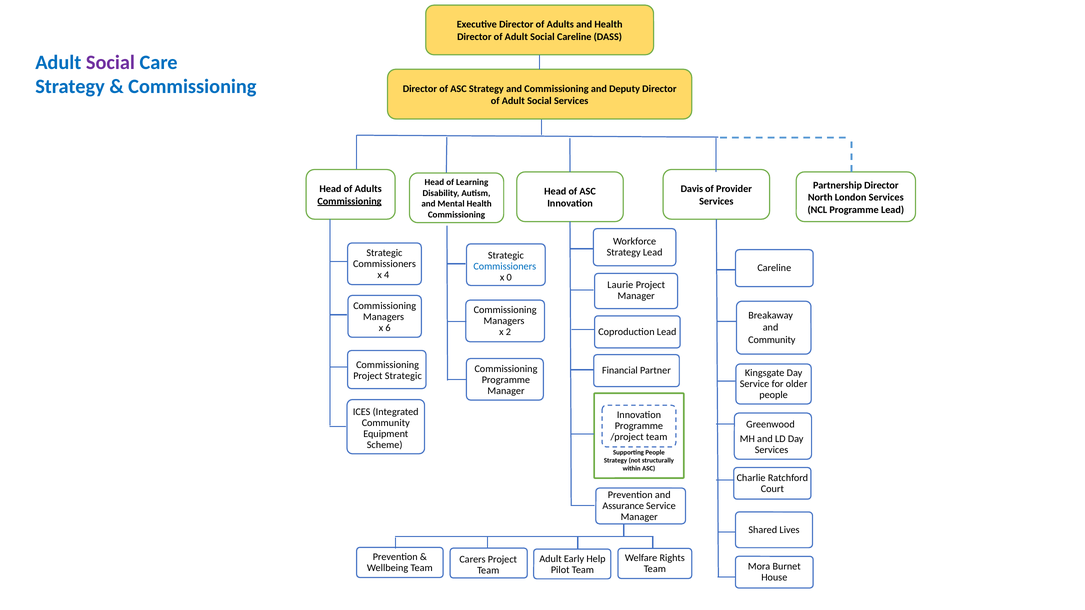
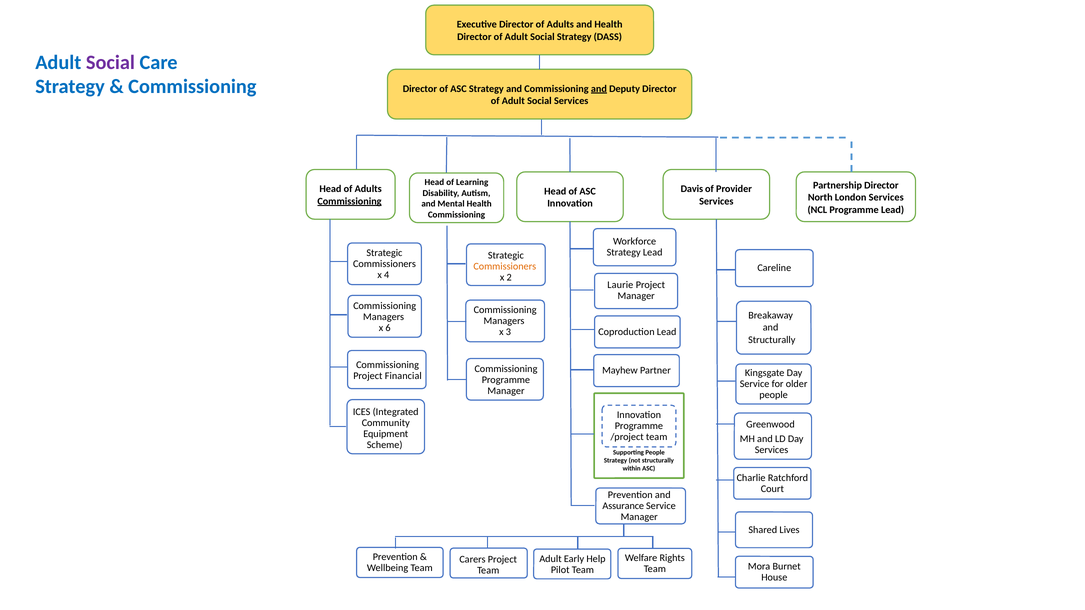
Social Careline: Careline -> Strategy (574, 37)
and underline: none -> present (599, 89)
Commissioners colour: blue -> orange (505, 266)
0: 0 -> 2 (509, 277)
2: 2 -> 3 (508, 332)
Community: Community -> Structurally (772, 340)
Financial: Financial -> Mayhew (620, 371)
Project Strategic: Strategic -> Financial (403, 376)
